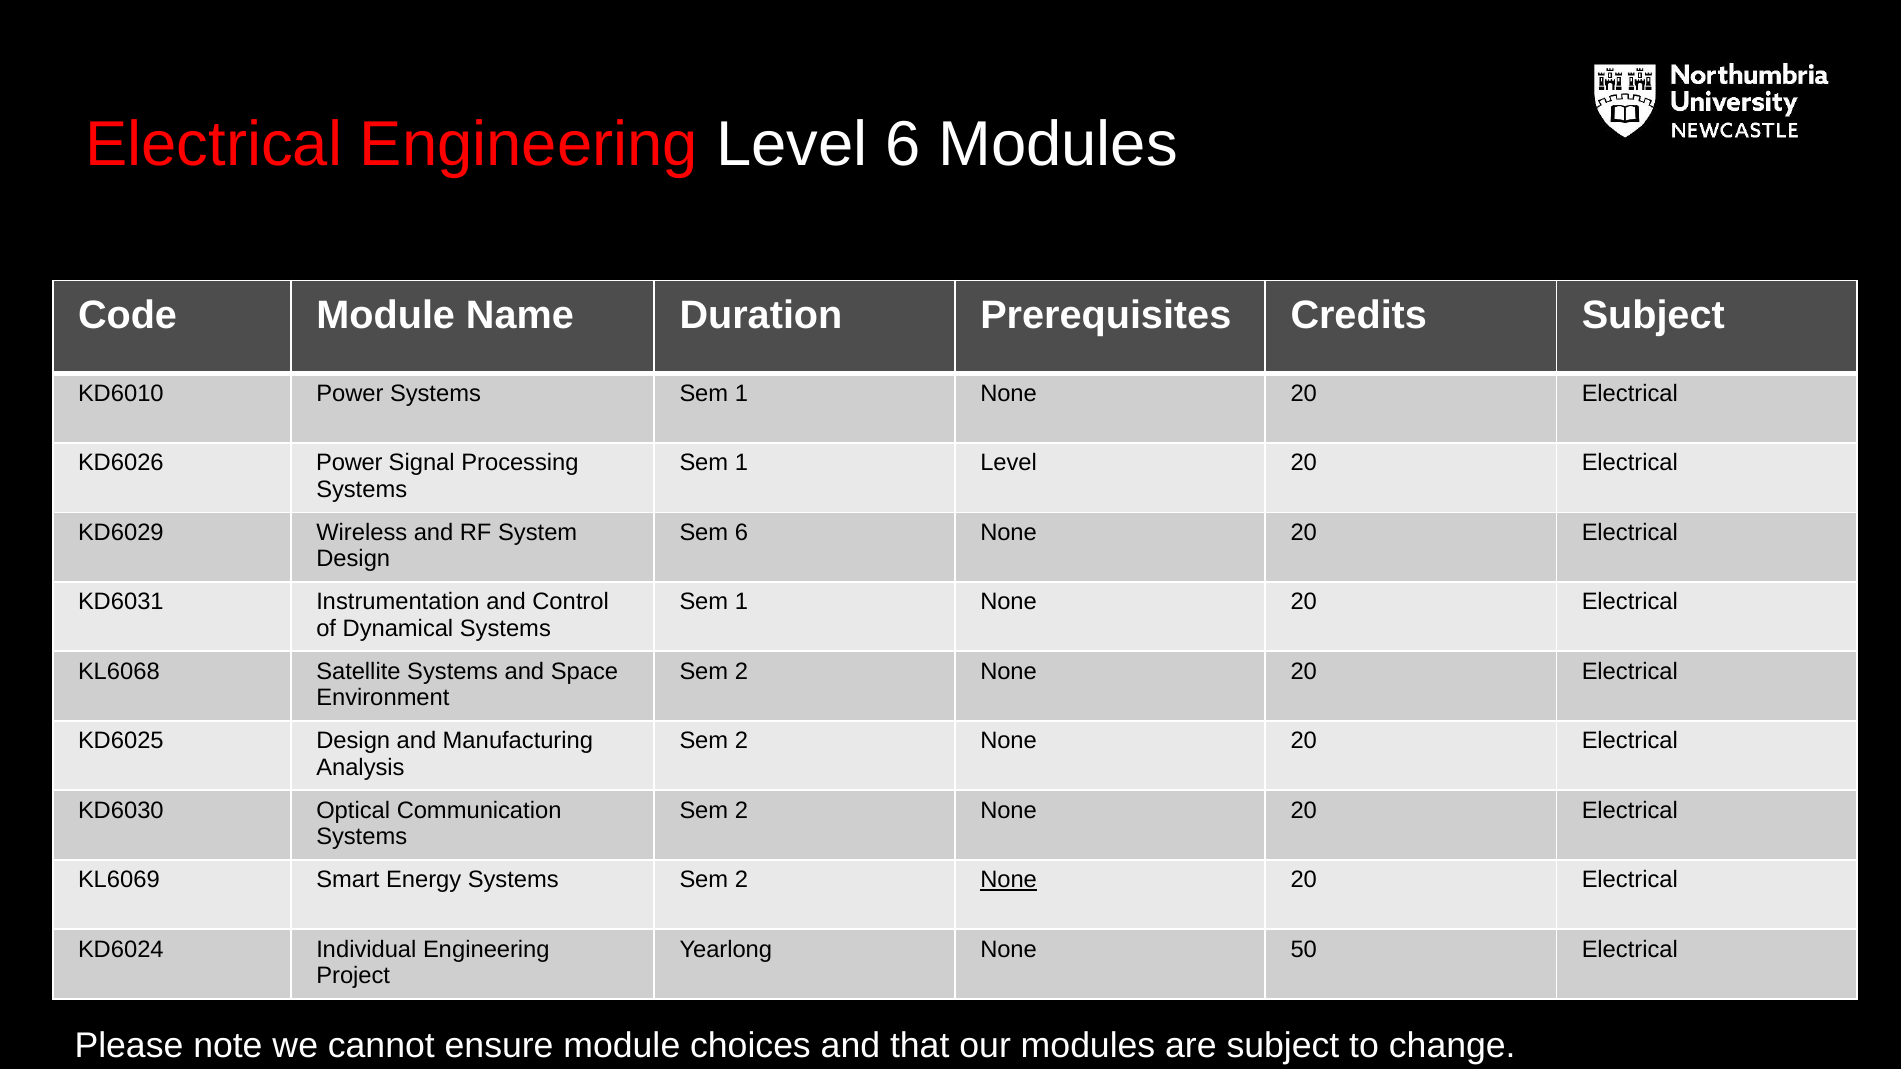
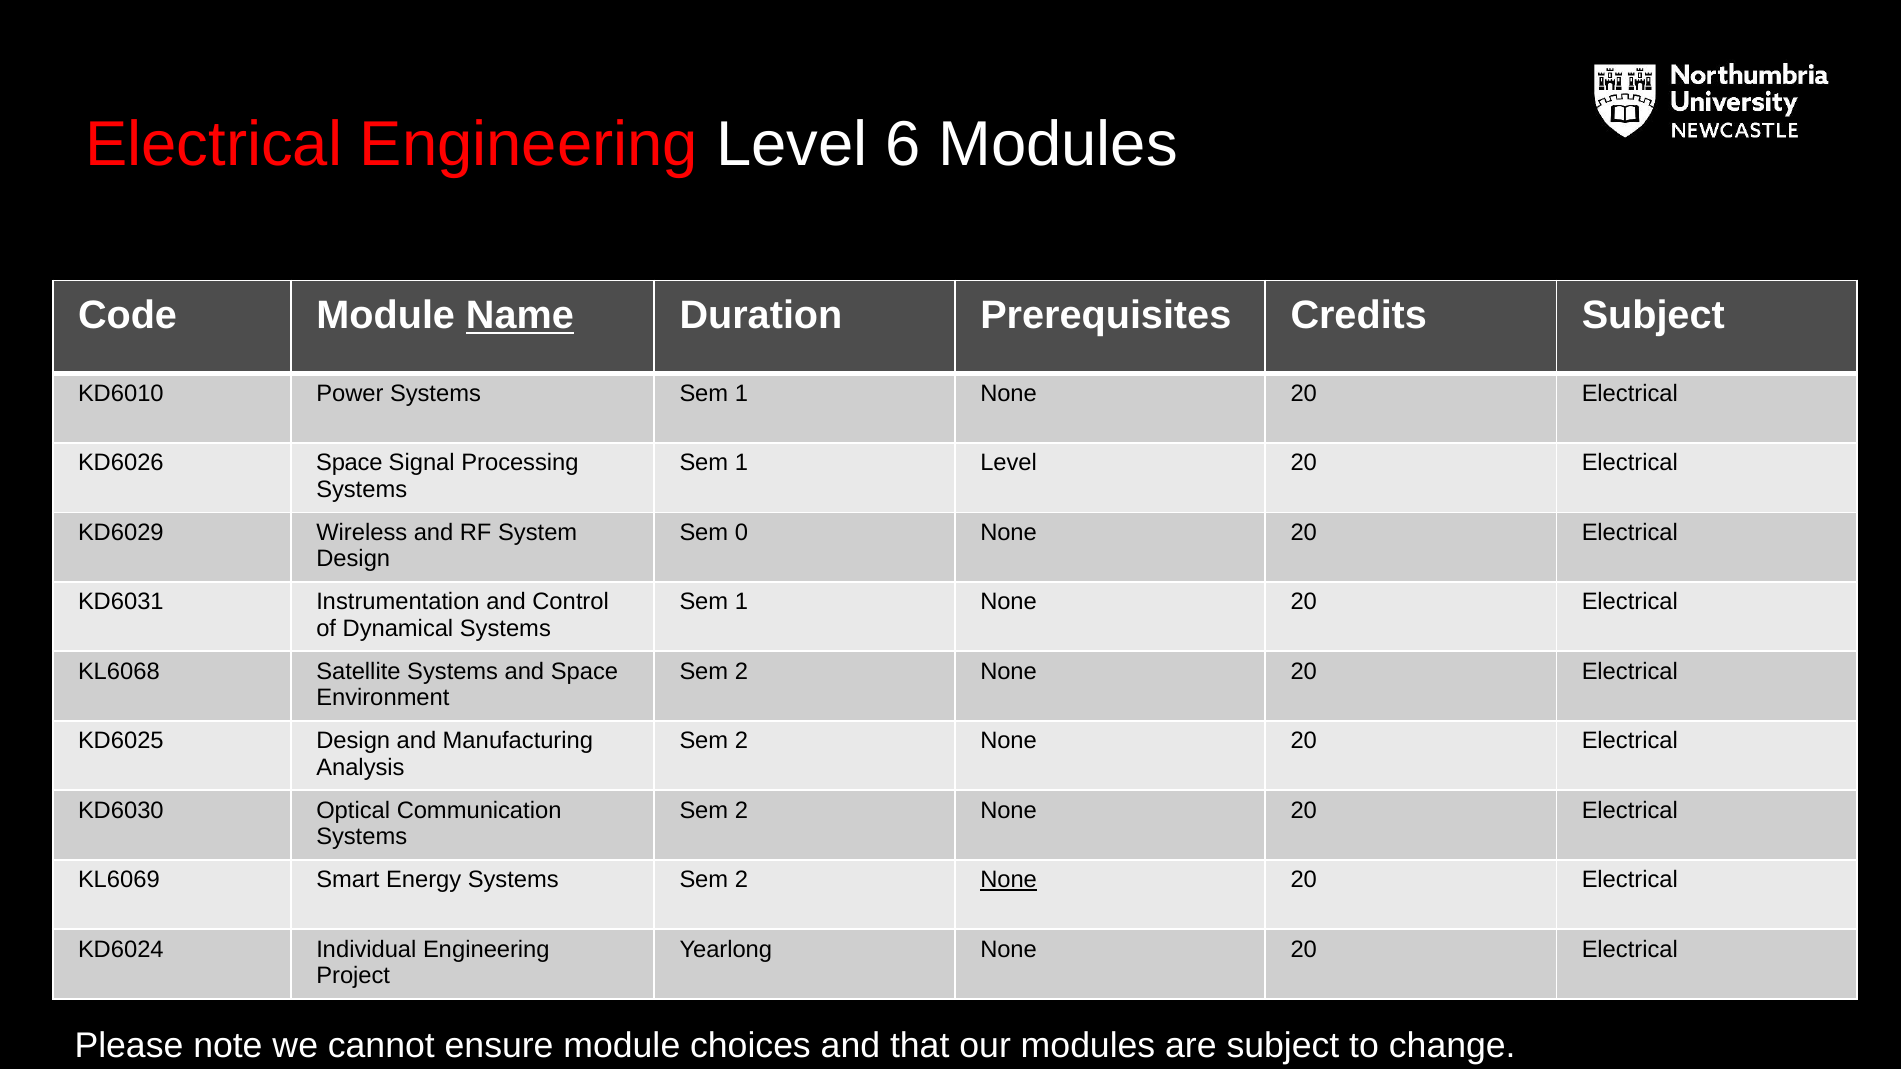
Name underline: none -> present (520, 316)
KD6026 Power: Power -> Space (349, 463)
Sem 6: 6 -> 0 (741, 533)
Yearlong None 50: 50 -> 20 (1304, 950)
